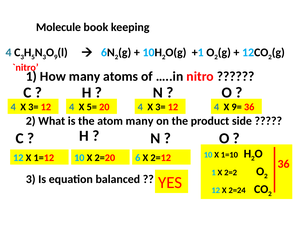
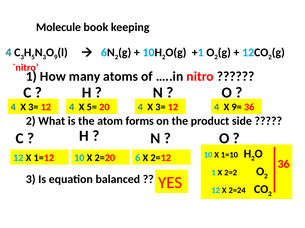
atom many: many -> forms (140, 121)
